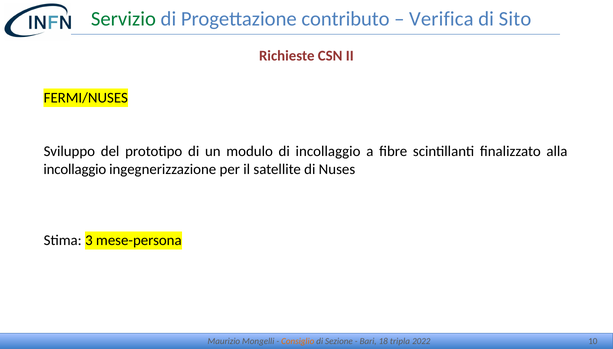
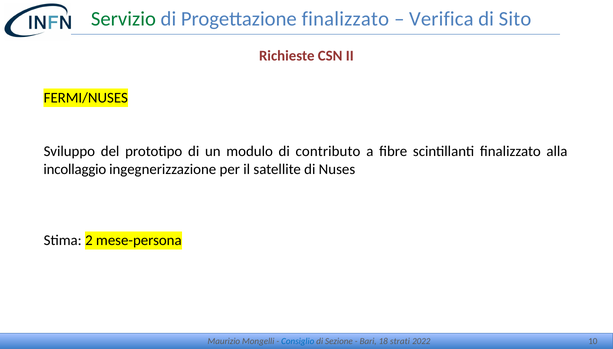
Progettazione contributo: contributo -> finalizzato (345, 19)
di incollaggio: incollaggio -> contributo (328, 151)
3: 3 -> 2 (89, 240)
Consiglio colour: orange -> blue (298, 341)
tripla: tripla -> strati (400, 341)
